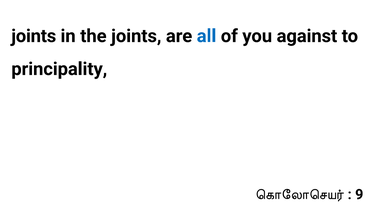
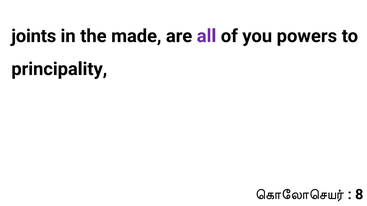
the joints: joints -> made (136, 36)
all colour: blue -> purple (207, 36)
against: against -> powers (307, 36)
9: 9 -> 8 (359, 195)
